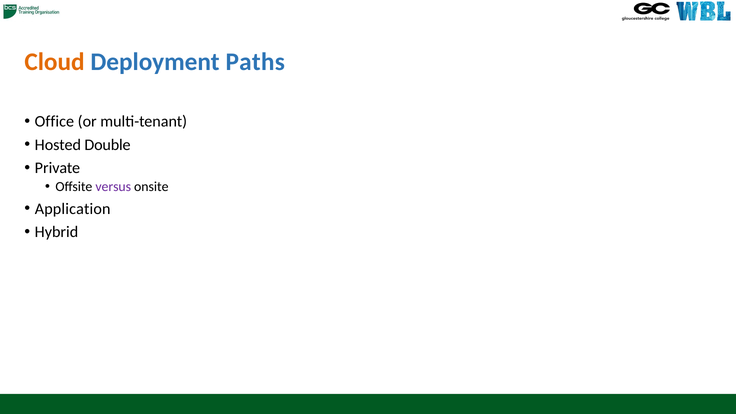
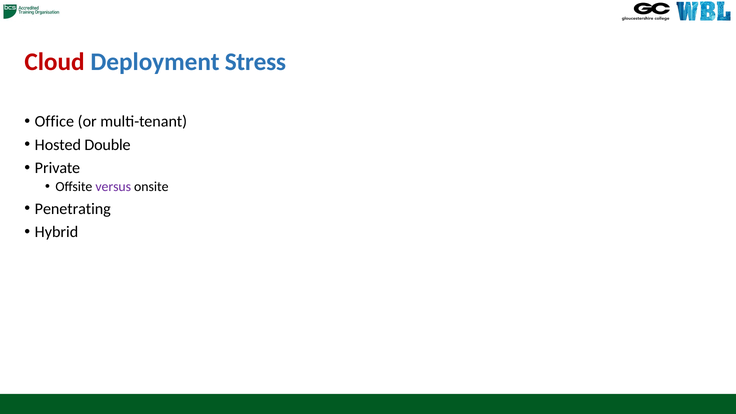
Cloud colour: orange -> red (55, 62)
Paths: Paths -> Stress (255, 62)
Application: Application -> Penetrating (73, 209)
